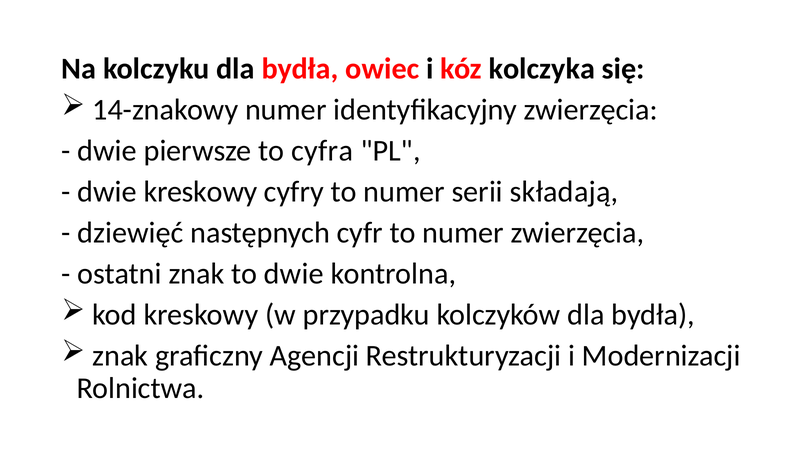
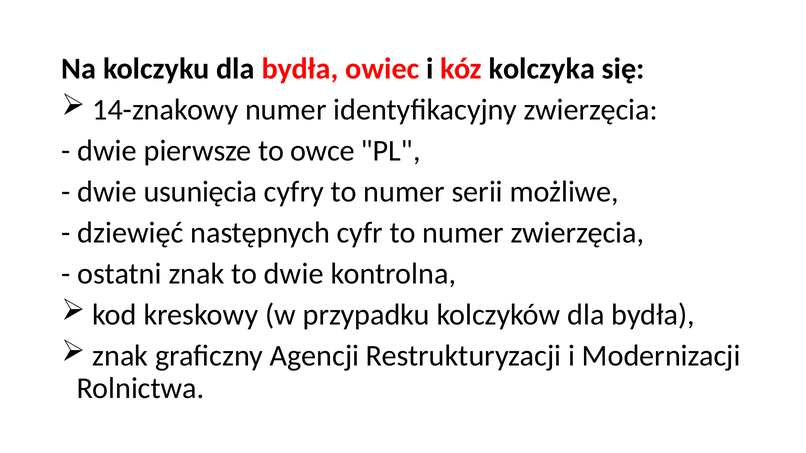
cyfra: cyfra -> owce (322, 151)
dwie kreskowy: kreskowy -> usunięcia (200, 192)
składają: składają -> możliwe (564, 192)
